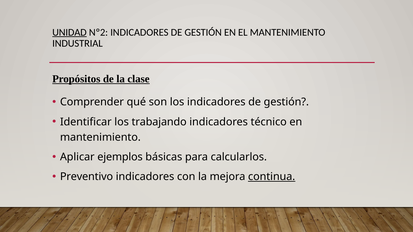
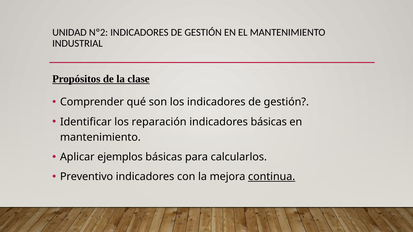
UNIDAD underline: present -> none (69, 32)
trabajando: trabajando -> reparación (159, 122)
indicadores técnico: técnico -> básicas (269, 122)
